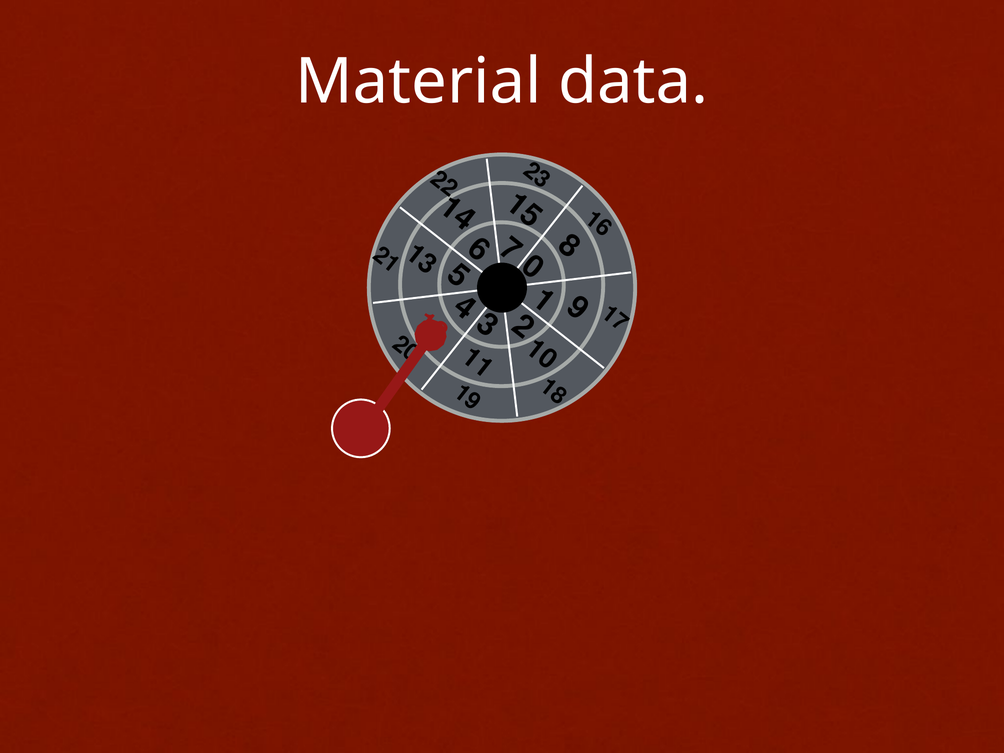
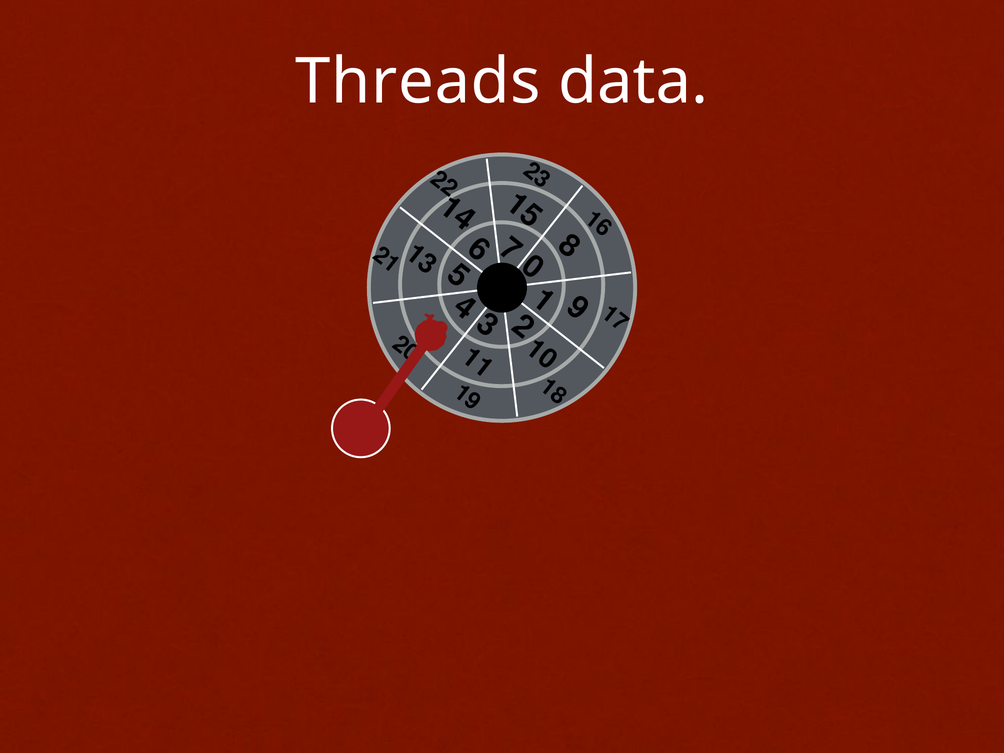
Material: Material -> Threads (418, 82)
